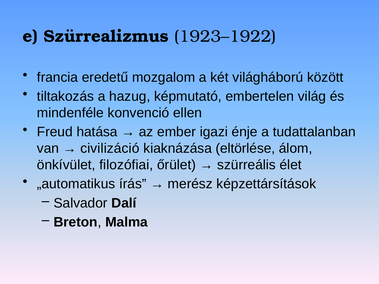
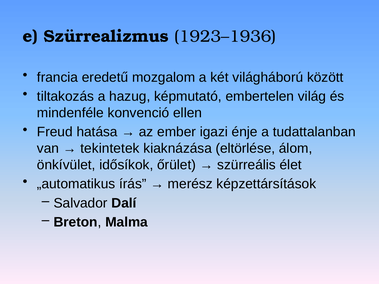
1923–1922: 1923–1922 -> 1923–1936 (225, 36)
civilizáció: civilizáció -> tekintetek (110, 149)
filozófiai: filozófiai -> idősíkok (126, 165)
